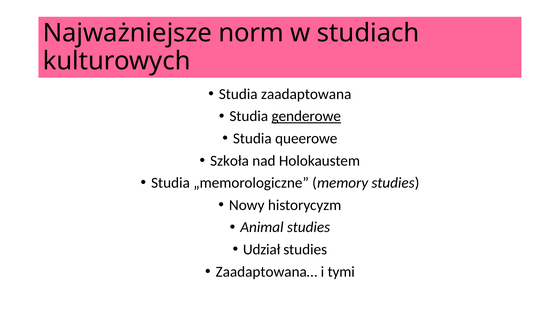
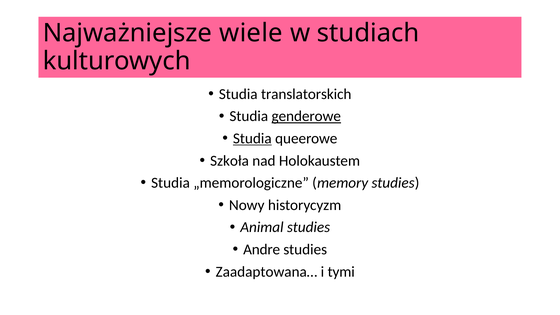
norm: norm -> wiele (251, 33)
zaadaptowana: zaadaptowana -> translatorskich (306, 94)
Studia underline: none -> present (252, 138)
Udział: Udział -> Andre (262, 249)
